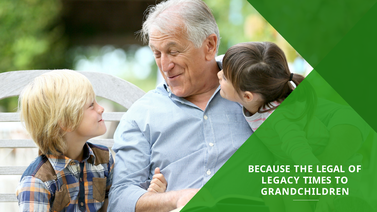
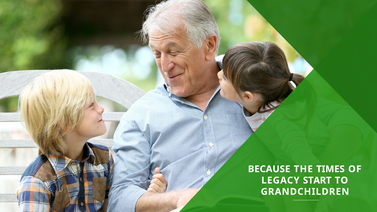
LEGAL: LEGAL -> TIMES (330, 169)
TIMES: TIMES -> START (317, 180)
